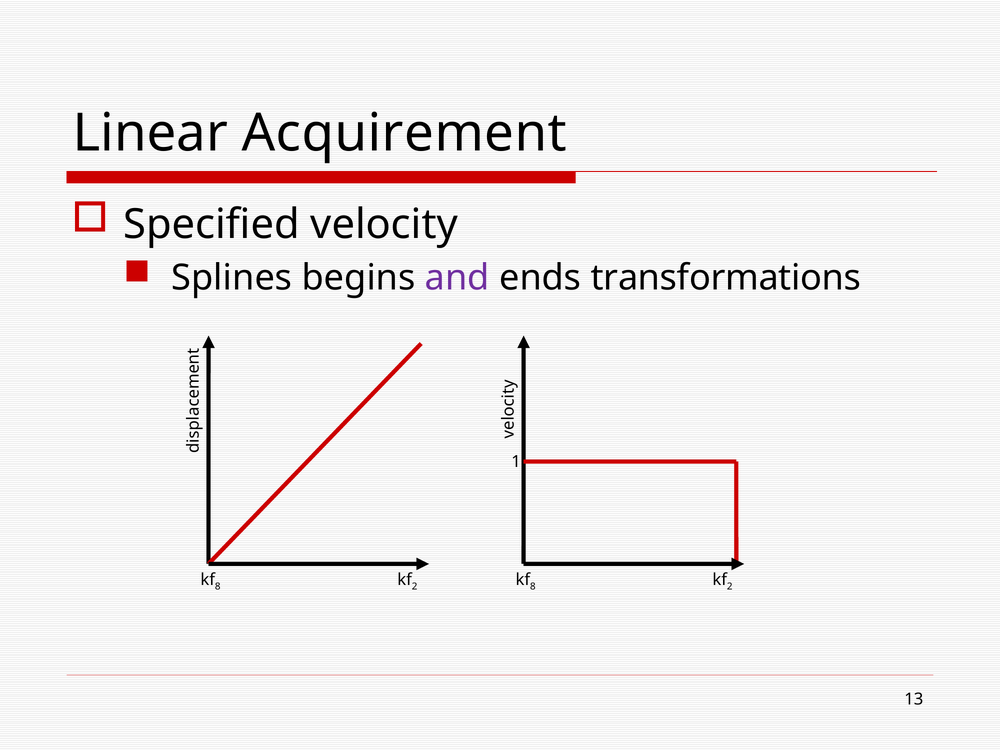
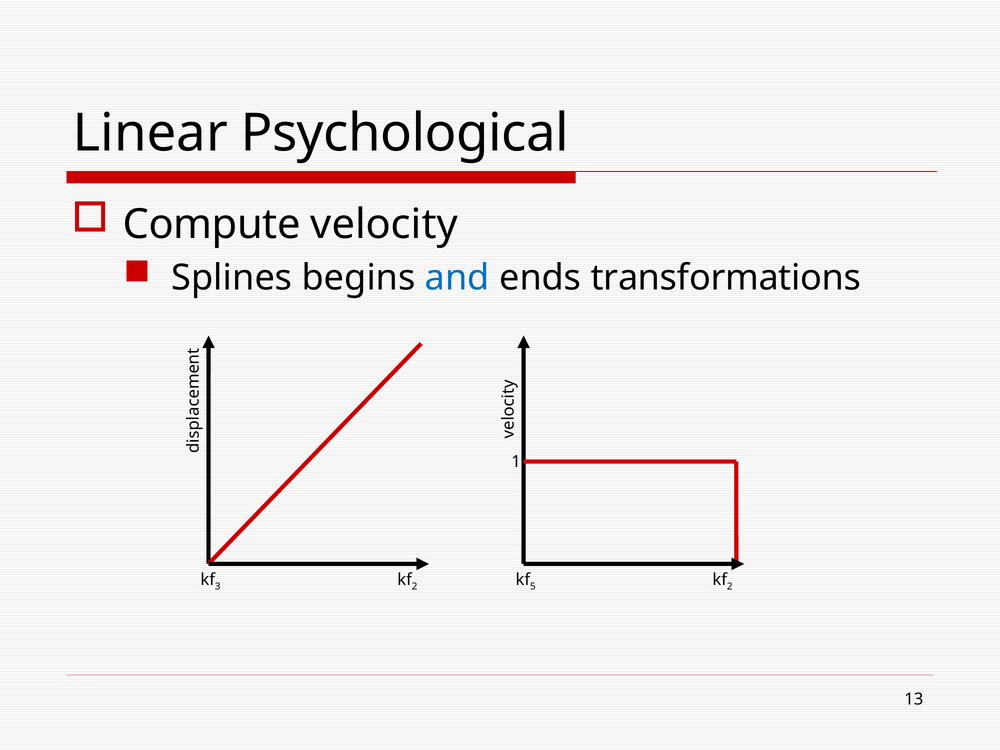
Acquirement: Acquirement -> Psychological (405, 133)
Specified: Specified -> Compute (212, 225)
and colour: purple -> blue (457, 278)
8: 8 -> 3 (218, 586)
8: 8 -> 5 (533, 586)
